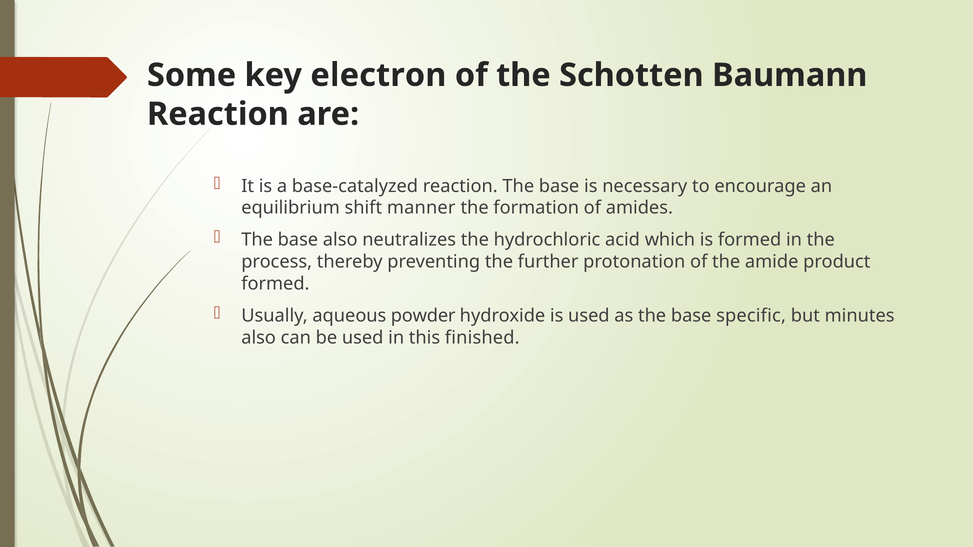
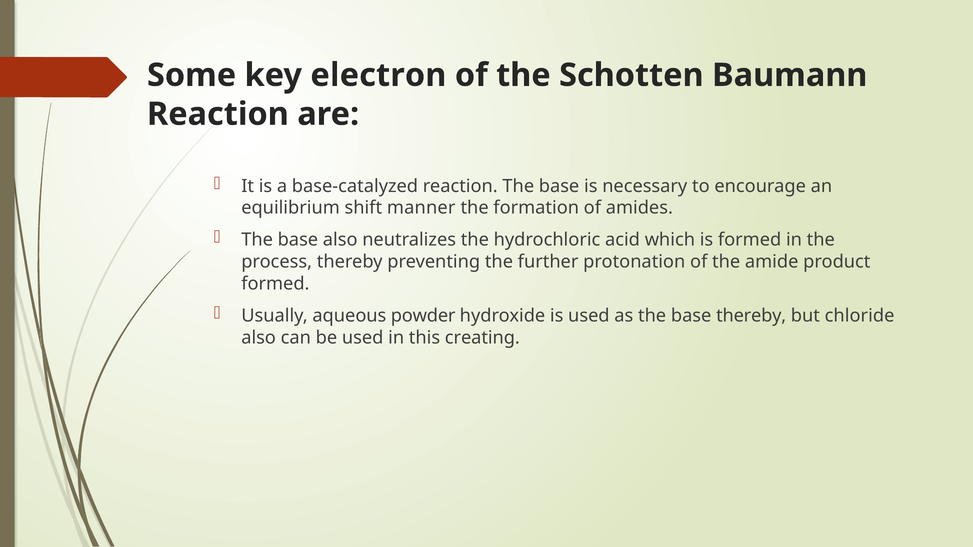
base specific: specific -> thereby (751, 316)
minutes: minutes -> chloride (860, 316)
finished: finished -> creating (482, 338)
